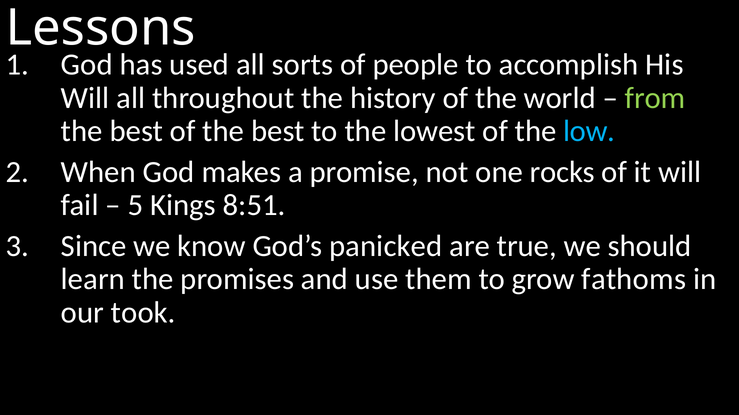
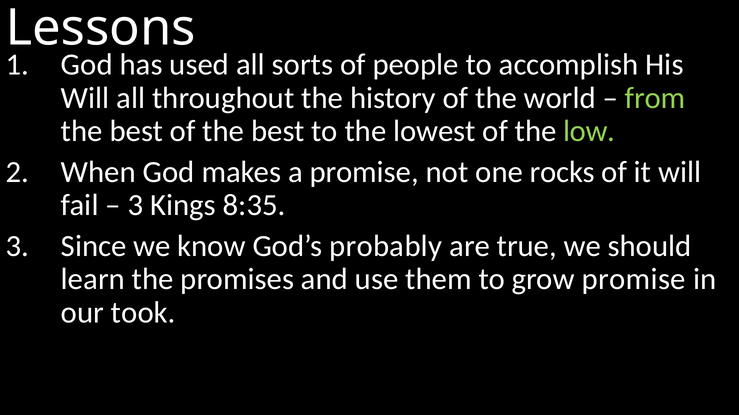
low colour: light blue -> light green (589, 131)
5: 5 -> 3 (136, 206)
8:51: 8:51 -> 8:35 (254, 206)
panicked: panicked -> probably (386, 246)
grow fathoms: fathoms -> promise (634, 280)
